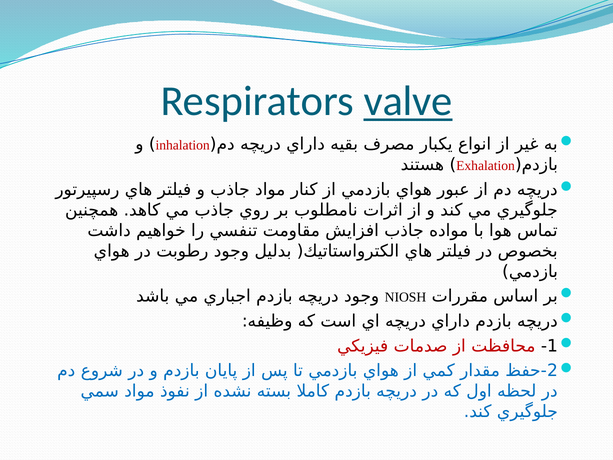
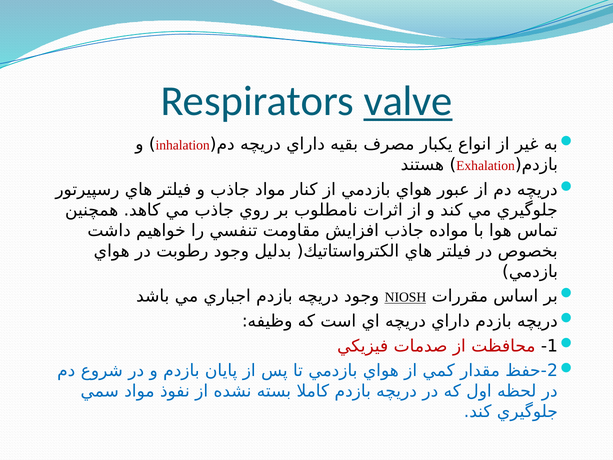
NIOSH underline: none -> present (405, 297)
